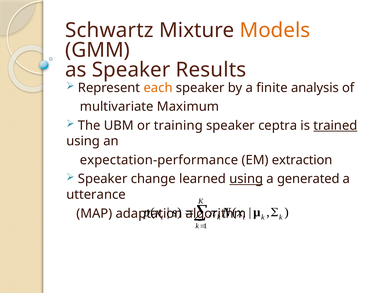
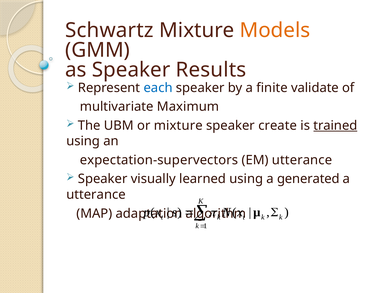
each colour: orange -> blue (158, 88)
analysis: analysis -> validate (315, 88)
or training: training -> mixture (178, 126)
ceptra: ceptra -> create (278, 126)
expectation-performance: expectation-performance -> expectation-supervectors (159, 160)
EM extraction: extraction -> utterance (302, 160)
change: change -> visually (153, 179)
using underline: present -> none (246, 179)
